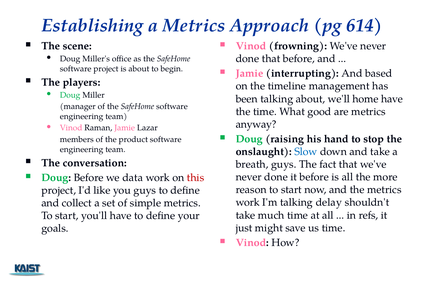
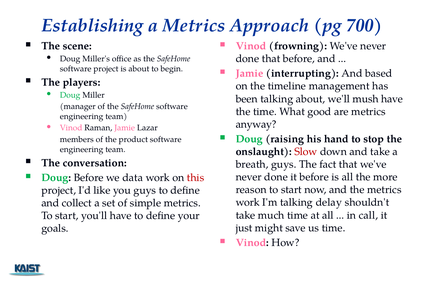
614: 614 -> 700 (364, 26)
home: home -> mush (366, 99)
Slow colour: blue -> red (306, 152)
refs: refs -> call (368, 216)
